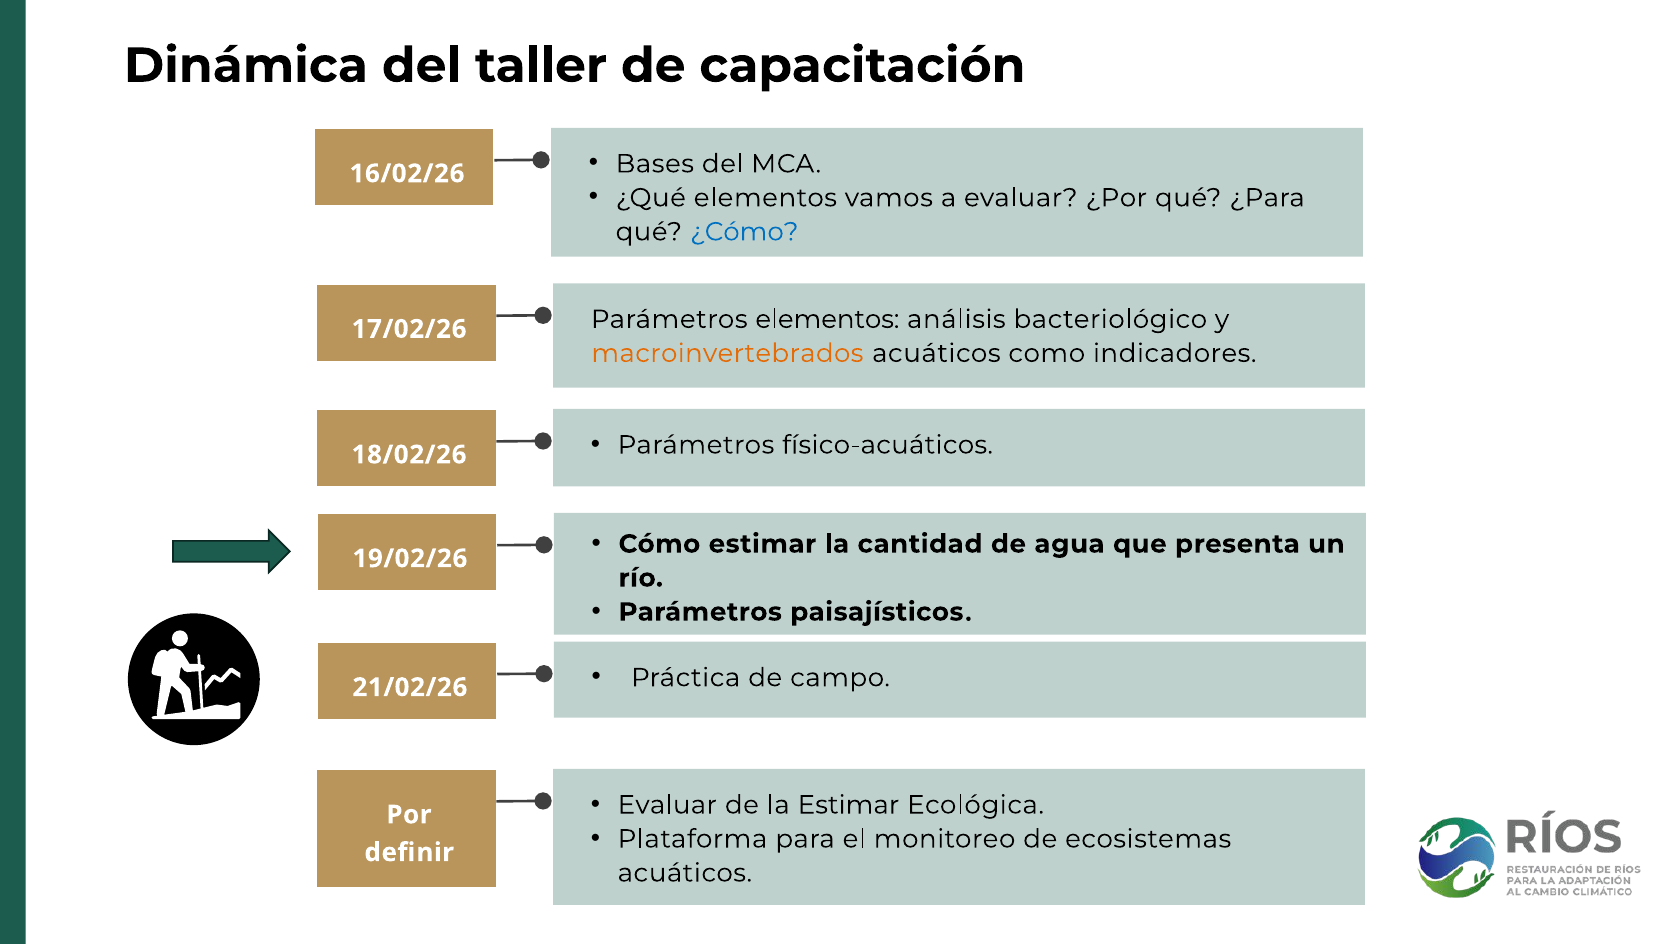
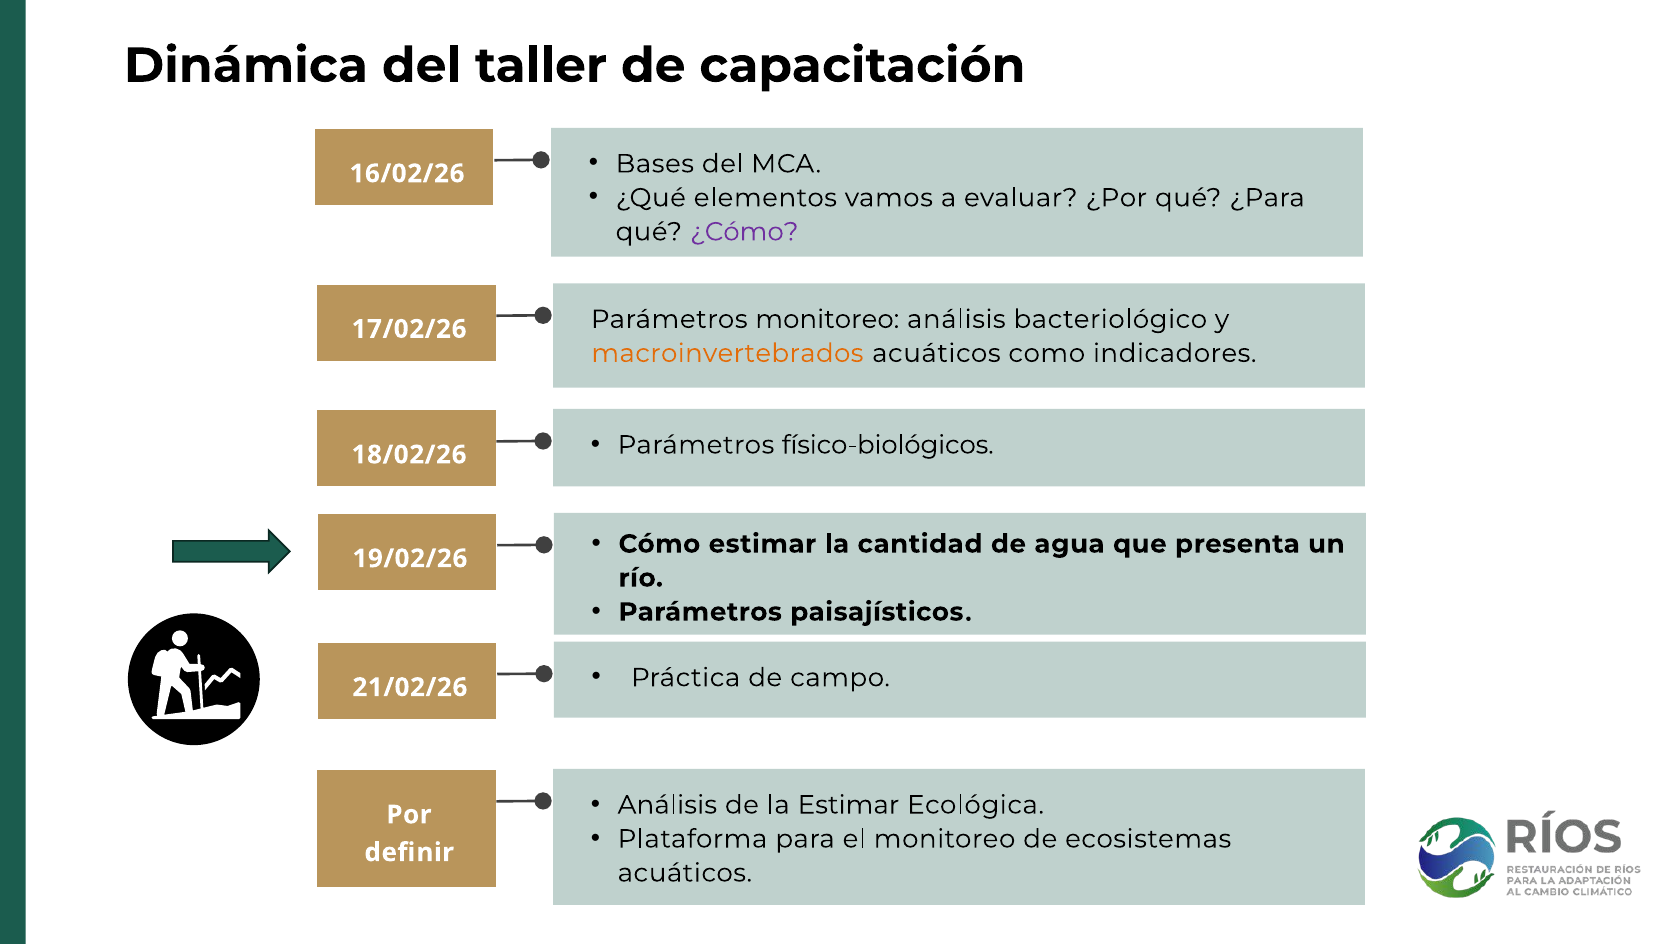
¿Cómo colour: blue -> purple (744, 232)
Parámetros elementos: elementos -> monitoreo (827, 319)
físico-acuáticos: físico-acuáticos -> físico-biológicos (888, 445)
Evaluar: Evaluar -> Análisis (667, 805)
